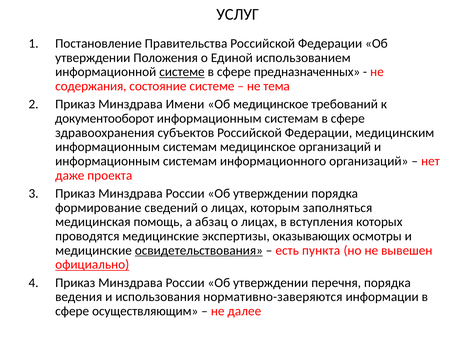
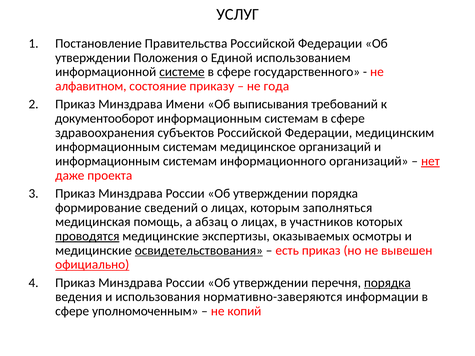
предназначенных: предназначенных -> государственного (307, 72)
содержания: содержания -> алфавитном (91, 86)
состояние системе: системе -> приказу (212, 86)
тема: тема -> года (276, 86)
Об медицинское: медицинское -> выписывания (271, 104)
нет underline: none -> present (430, 161)
вступления: вступления -> участников (321, 222)
проводятся underline: none -> present (87, 236)
оказывающих: оказывающих -> оказываемых (311, 236)
есть пункта: пункта -> приказ (321, 251)
порядка underline: none -> present (387, 283)
осуществляющим: осуществляющим -> уполномоченным (145, 311)
далее: далее -> копий (244, 311)
